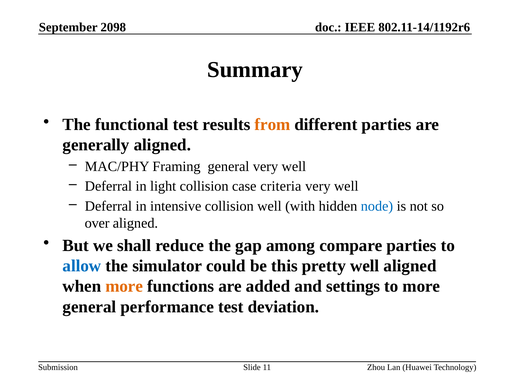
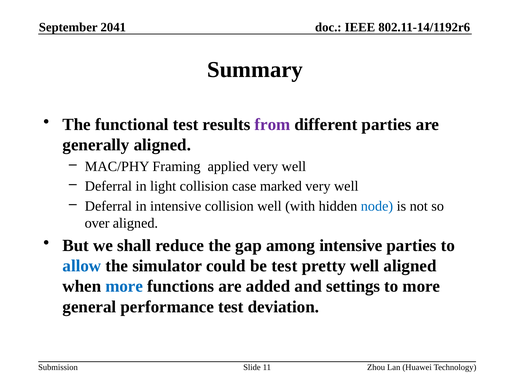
2098: 2098 -> 2041 (113, 27)
from colour: orange -> purple (272, 124)
Framing general: general -> applied (228, 166)
criteria: criteria -> marked (281, 186)
among compare: compare -> intensive (351, 245)
be this: this -> test (284, 266)
more colour: orange -> blue (124, 286)
